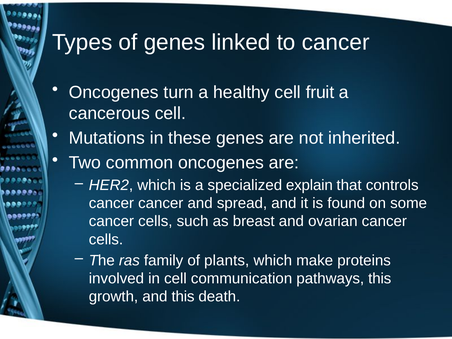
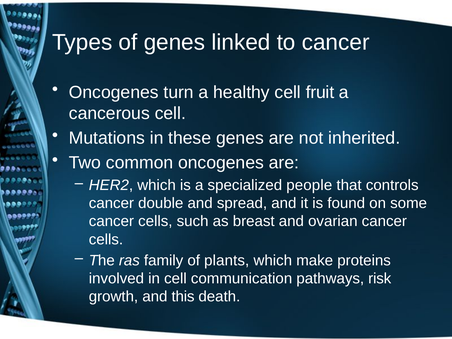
explain: explain -> people (309, 185)
cancer cancer: cancer -> double (161, 203)
pathways this: this -> risk (380, 279)
